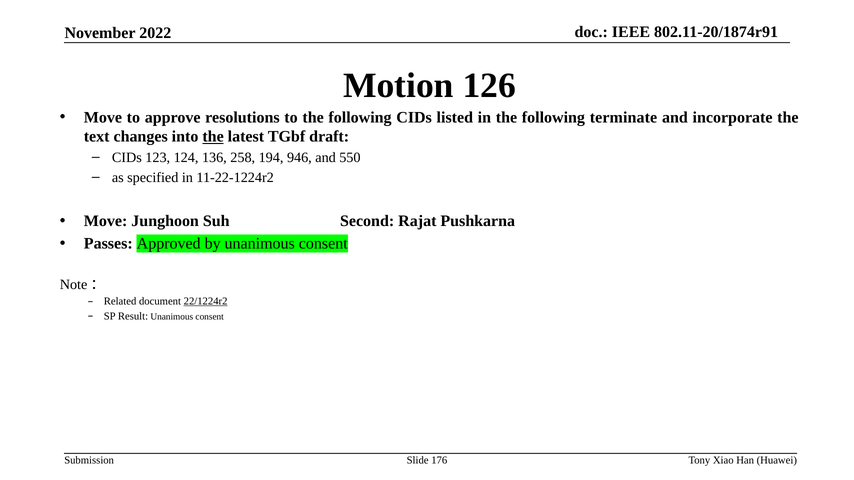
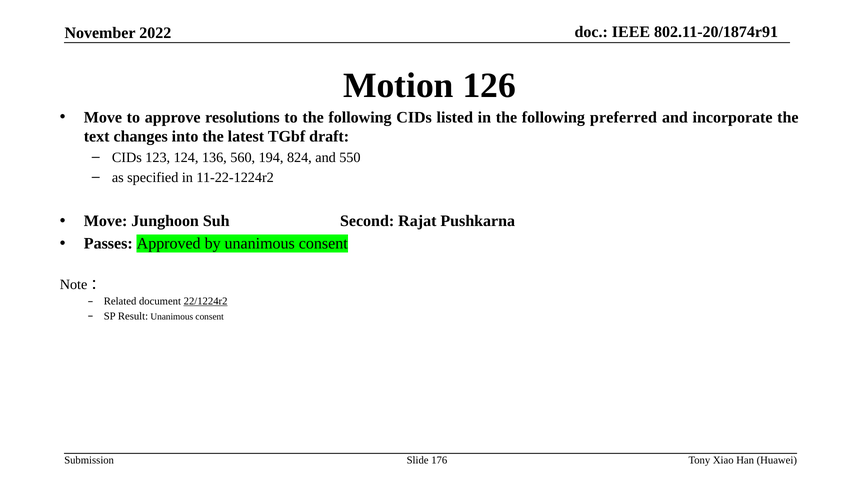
terminate: terminate -> preferred (623, 117)
the underline: present -> none (213, 137)
258: 258 -> 560 (243, 158)
946: 946 -> 824 (299, 158)
